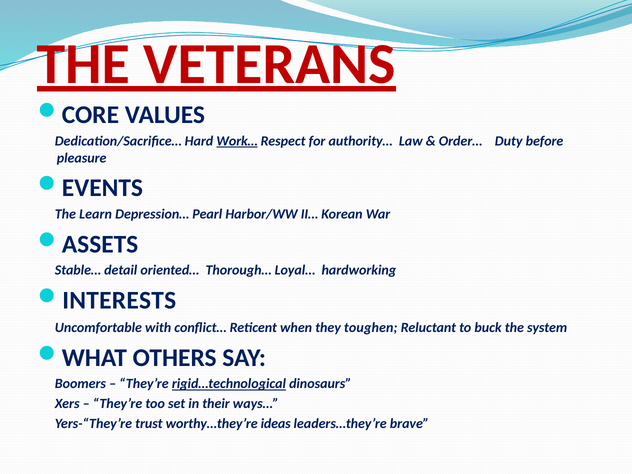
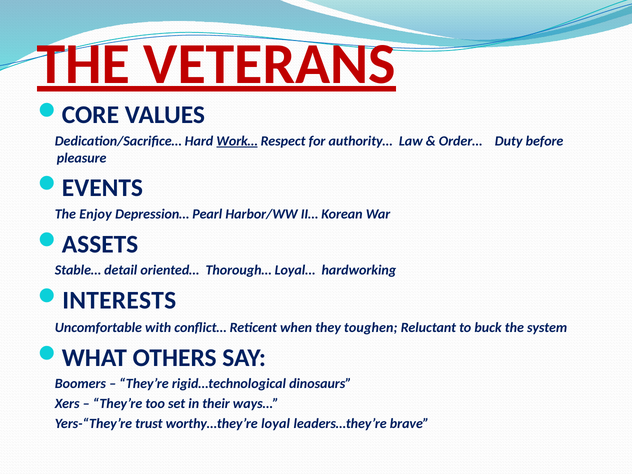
Learn: Learn -> Enjoy (96, 214)
rigid…technological underline: present -> none (229, 384)
ideas: ideas -> loyal (276, 424)
